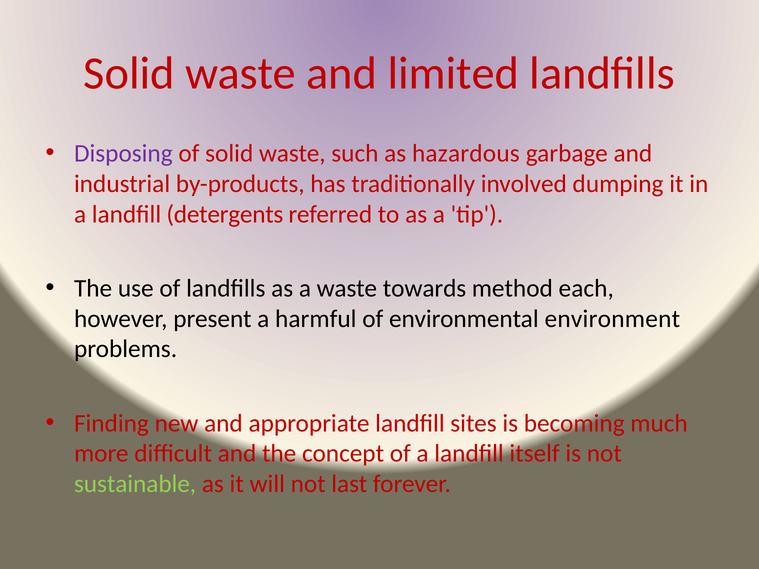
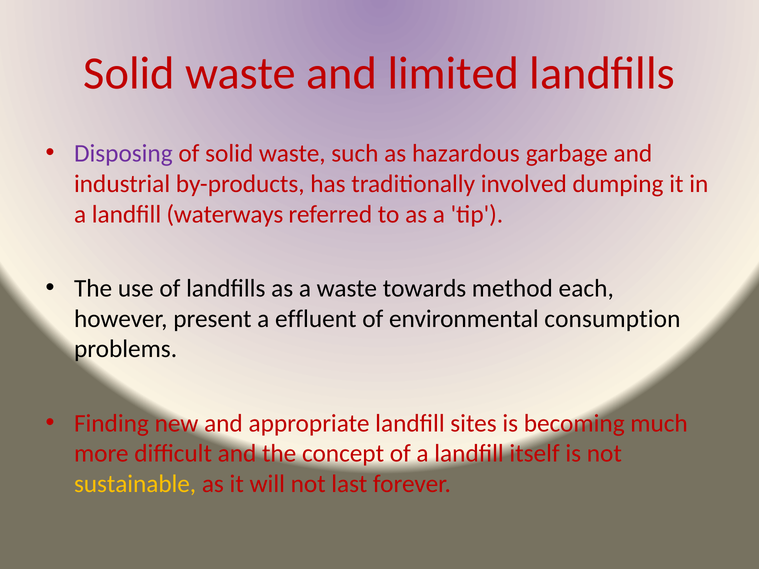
detergents: detergents -> waterways (225, 214)
harmful: harmful -> effluent (316, 319)
environment: environment -> consumption (612, 319)
sustainable colour: light green -> yellow (135, 484)
